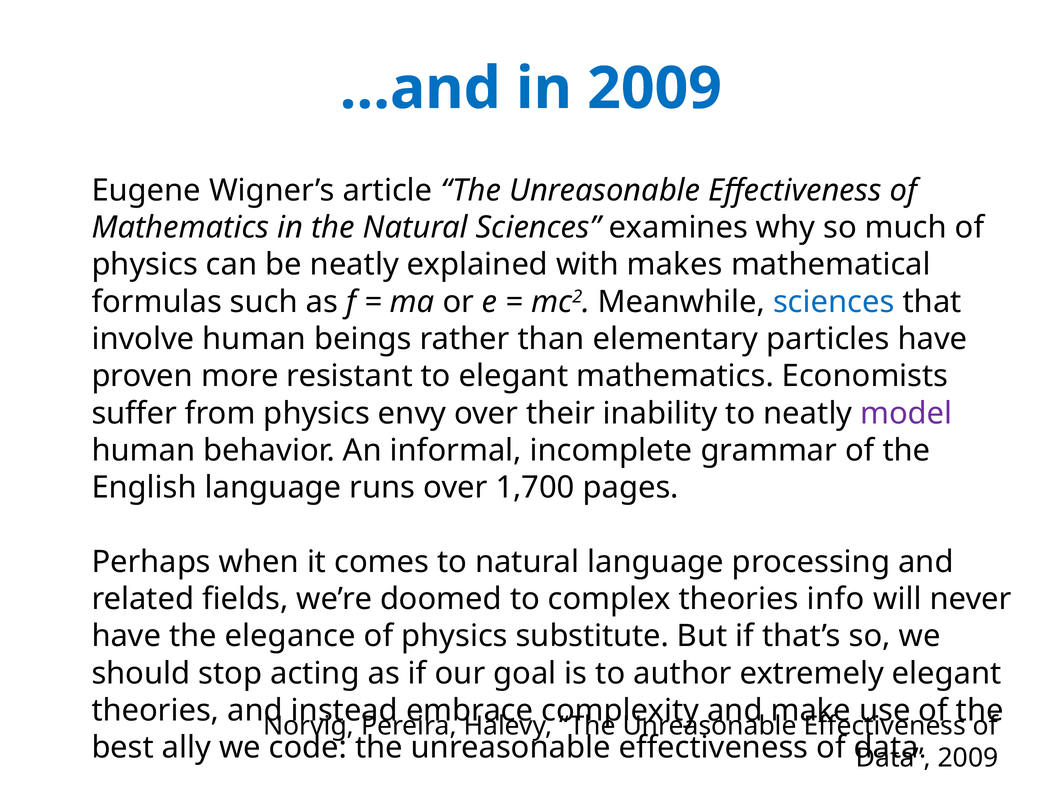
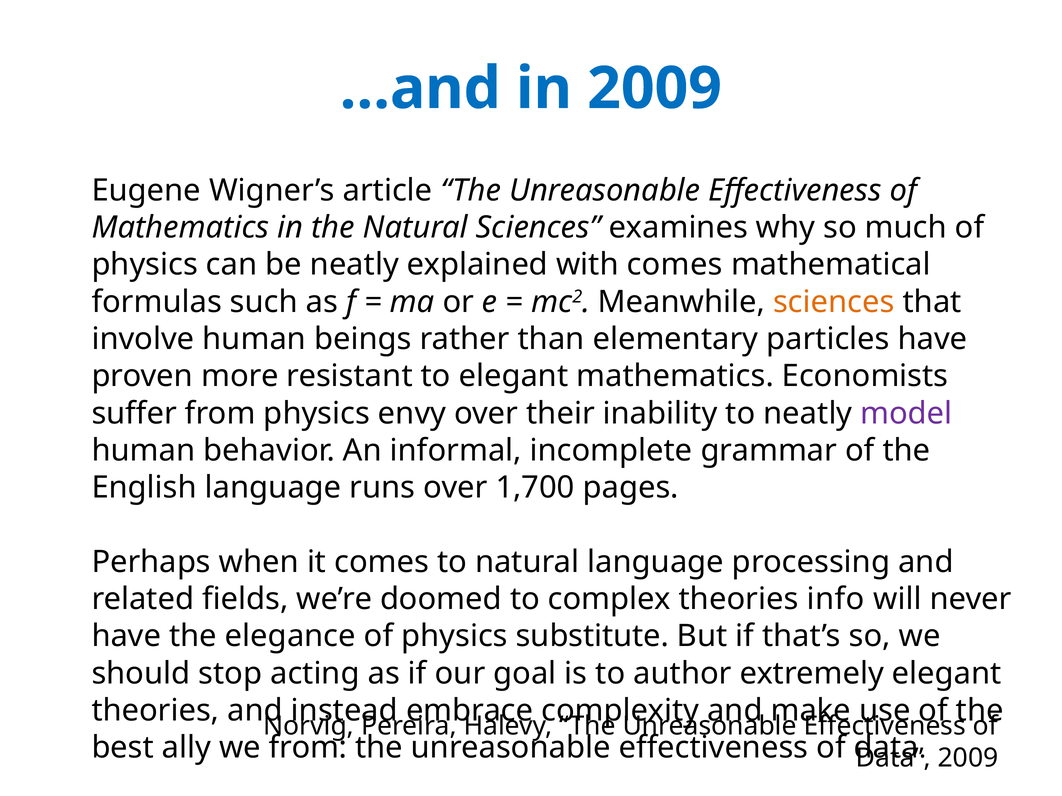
with makes: makes -> comes (675, 265)
sciences colour: blue -> orange (834, 302)
we code: code -> from (308, 748)
